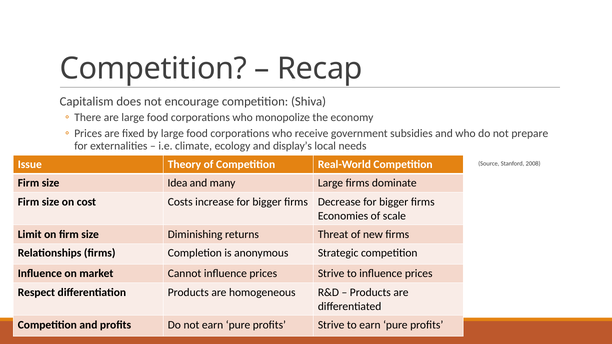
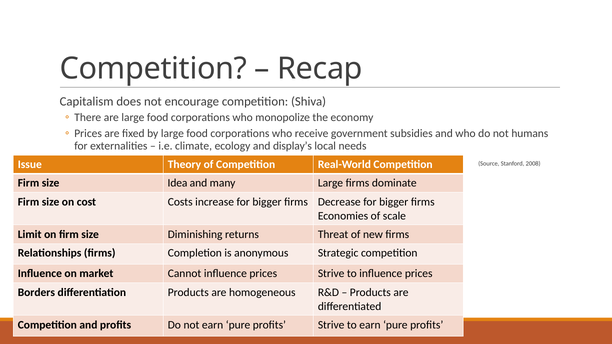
prepare: prepare -> humans (530, 134)
Respect: Respect -> Borders (36, 292)
